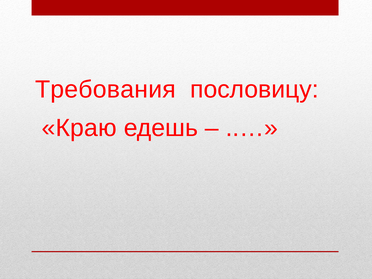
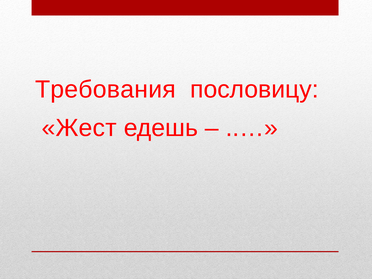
Краю: Краю -> Жест (79, 128)
